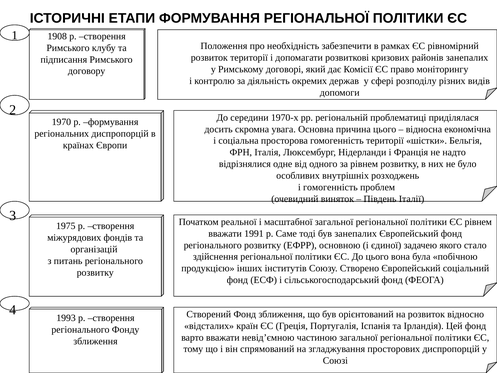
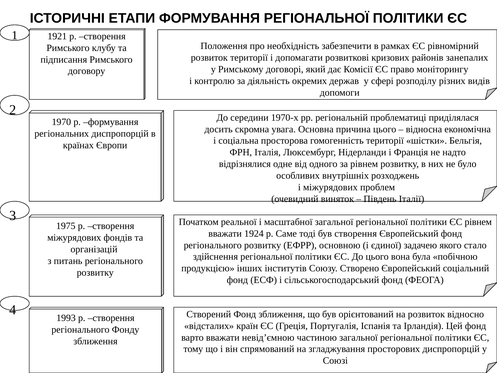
1908: 1908 -> 1921 (57, 36)
і гомогенність: гомогенність -> міжурядових (330, 187)
1991: 1991 -> 1924 (254, 233)
був занепалих: занепалих -> створення (356, 233)
